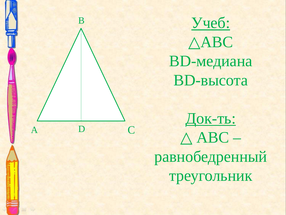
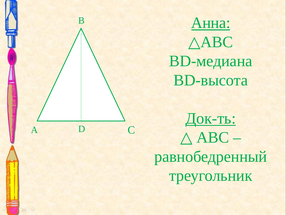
Учеб: Учеб -> Анна (211, 23)
